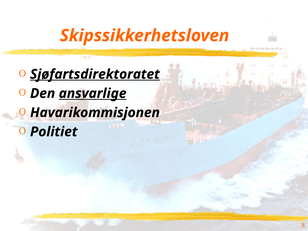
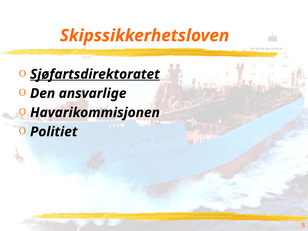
ansvarlige underline: present -> none (93, 93)
